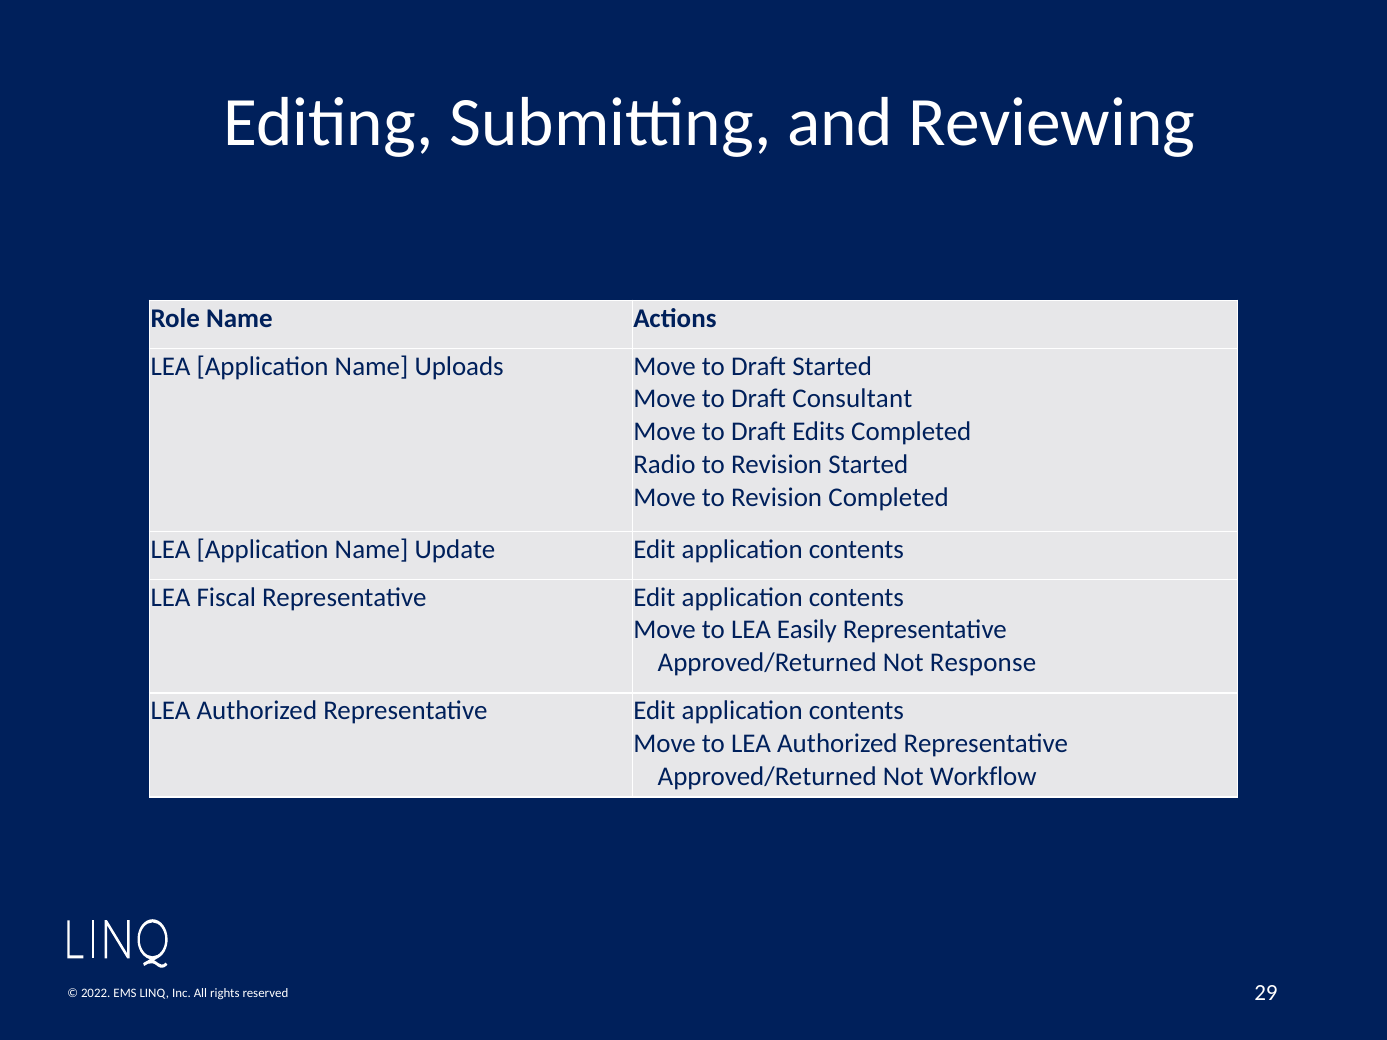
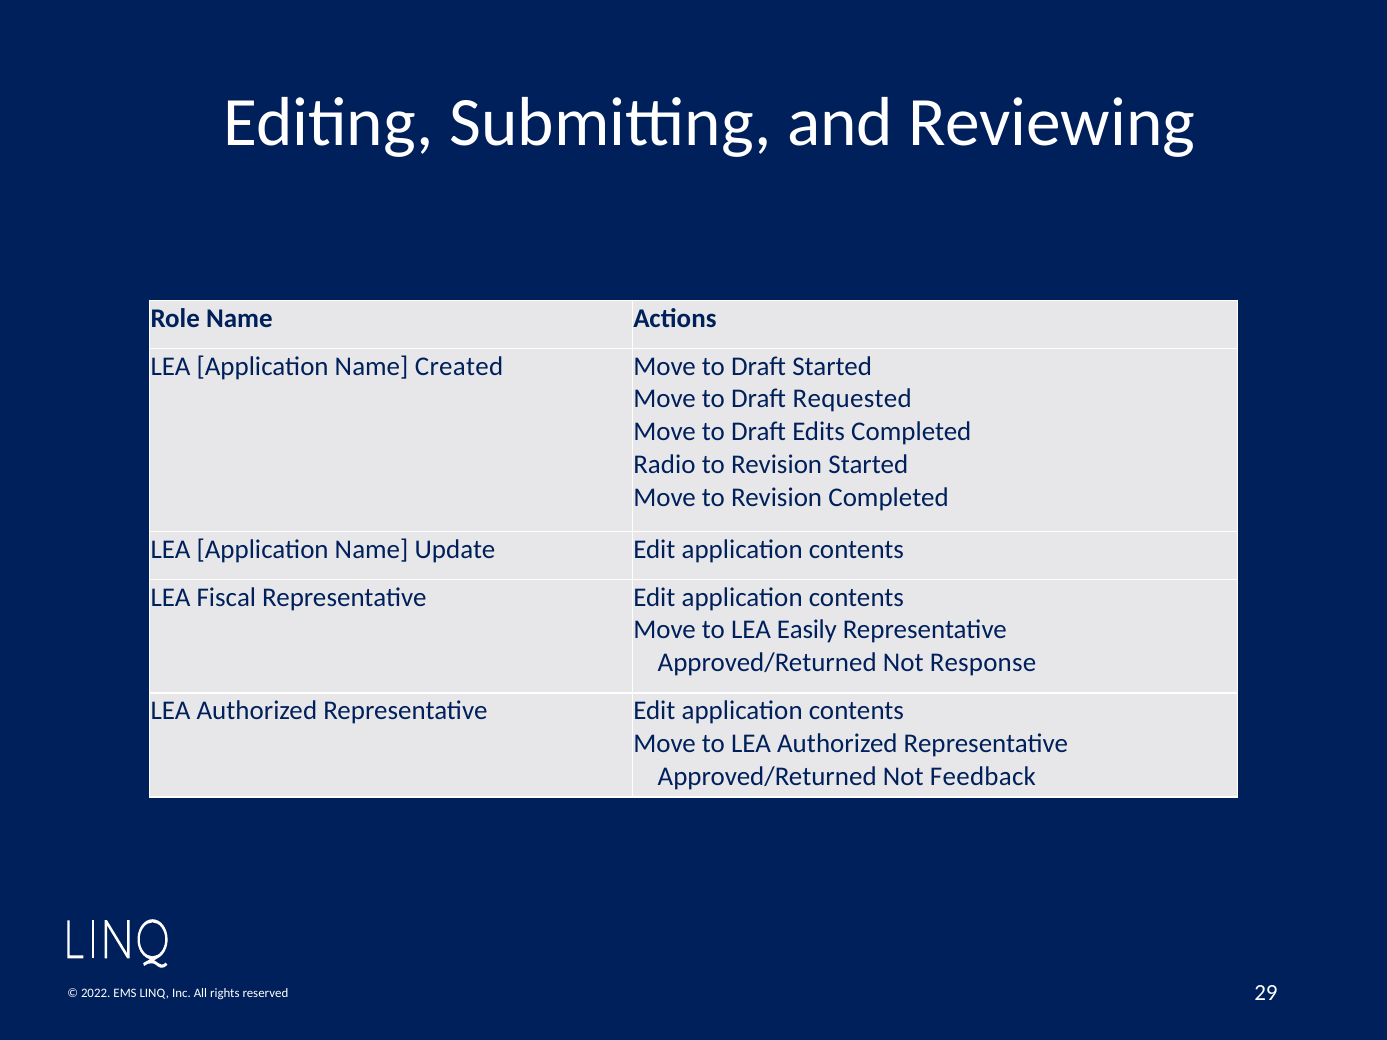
Uploads: Uploads -> Created (459, 366)
Consultant: Consultant -> Requested (852, 399)
Workflow: Workflow -> Feedback (983, 777)
